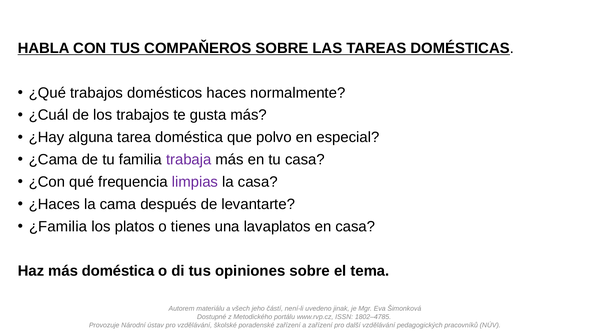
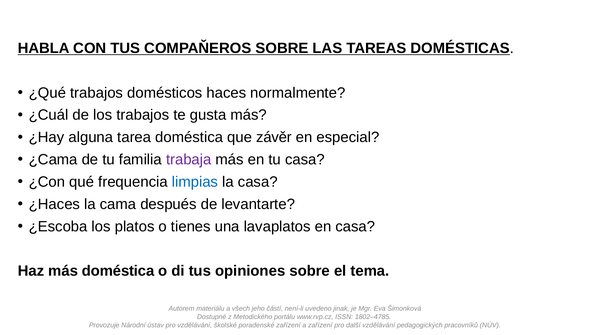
polvo: polvo -> závěr (274, 137)
limpias colour: purple -> blue (195, 182)
¿Familia: ¿Familia -> ¿Escoba (58, 226)
